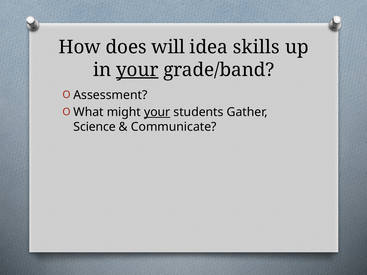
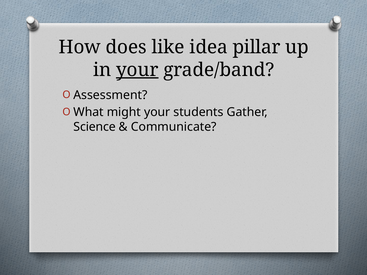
will: will -> like (168, 47)
skills: skills -> pillar (256, 47)
your underline: present -> none (157, 112)
